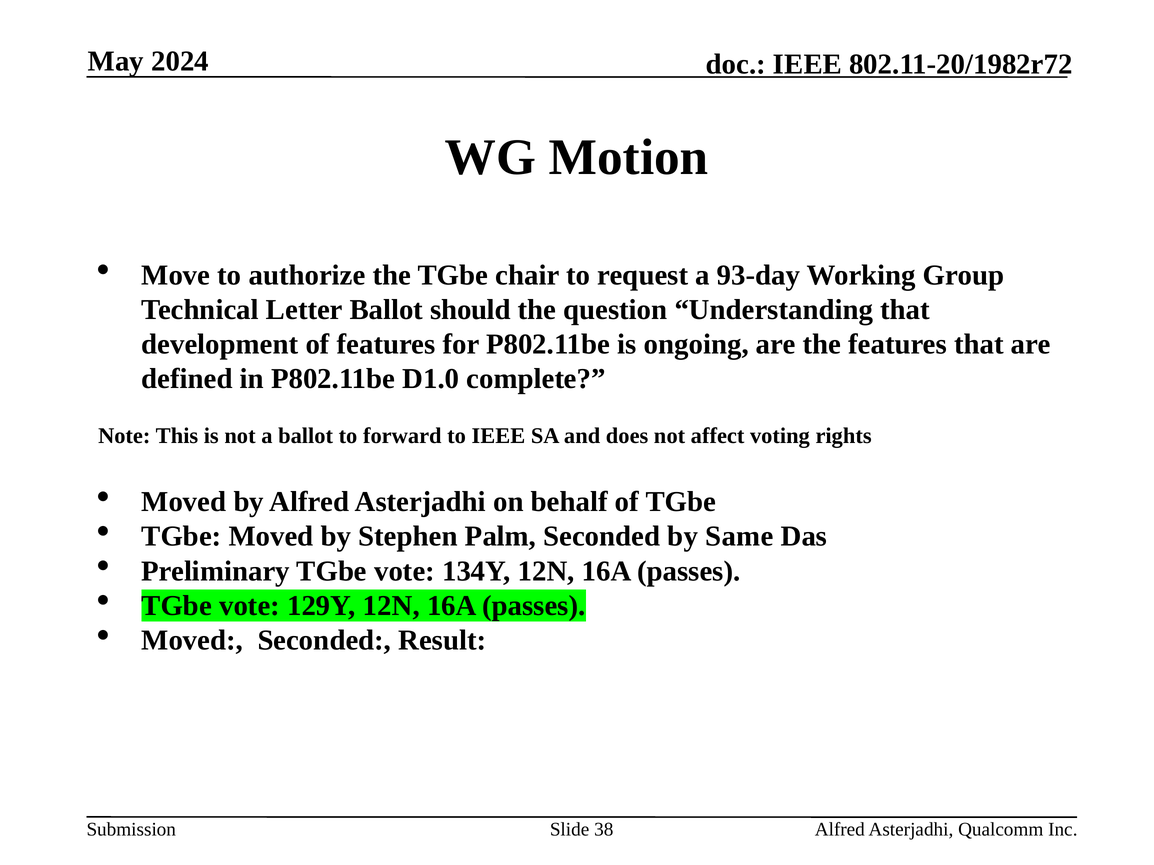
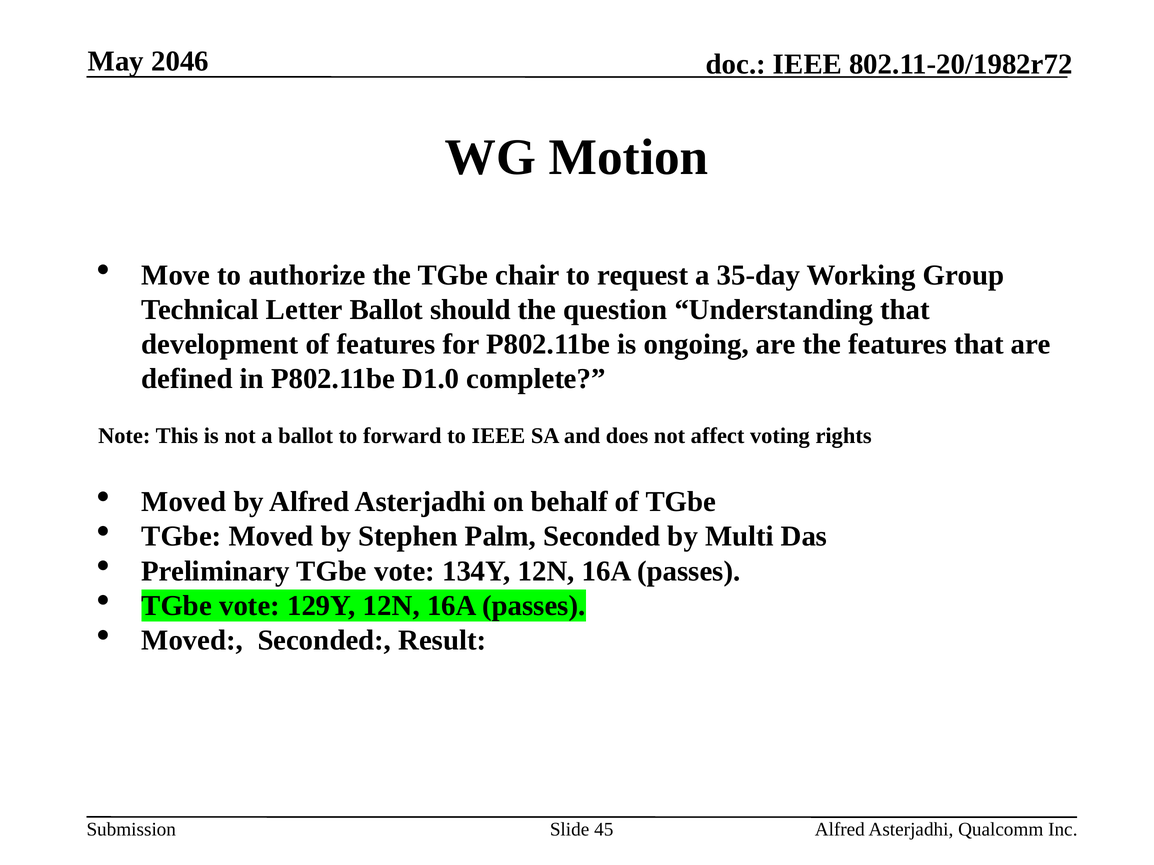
2024: 2024 -> 2046 (180, 61)
93-day: 93-day -> 35-day (759, 275)
Same: Same -> Multi (739, 537)
38: 38 -> 45 (604, 830)
